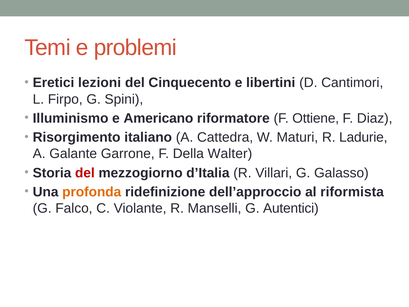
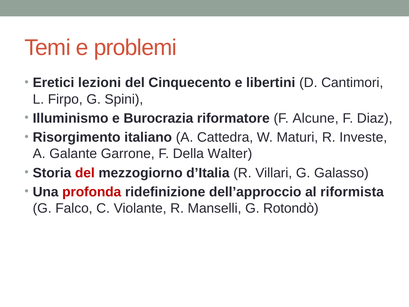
Americano: Americano -> Burocrazia (158, 118)
Ottiene: Ottiene -> Alcune (316, 118)
Ladurie: Ladurie -> Investe (363, 137)
profonda colour: orange -> red (92, 192)
Autentici: Autentici -> Rotondò (291, 208)
